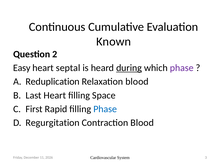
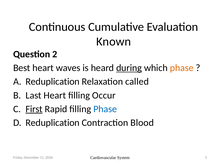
Easy: Easy -> Best (22, 68)
septal: septal -> waves (68, 68)
phase colour: purple -> orange (182, 68)
Relaxation blood: blood -> called (137, 82)
Space: Space -> Occur (104, 95)
First underline: none -> present (34, 109)
Regurgitation: Regurgitation -> Reduplication (53, 123)
